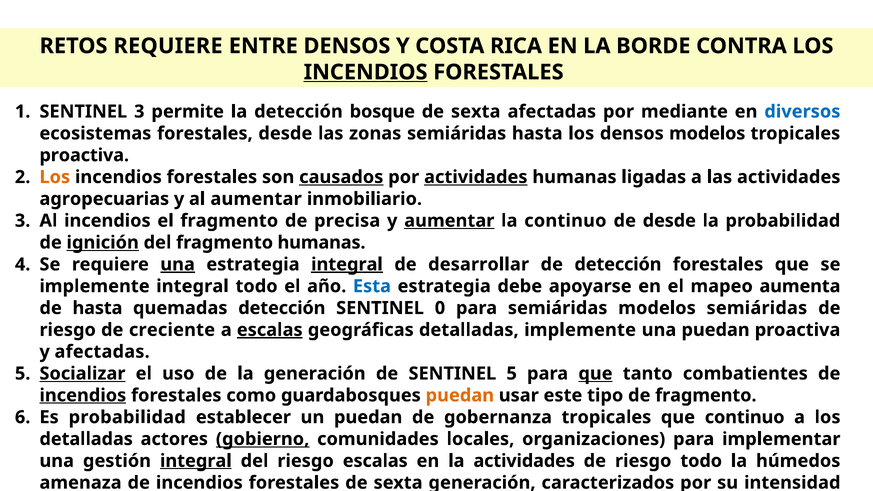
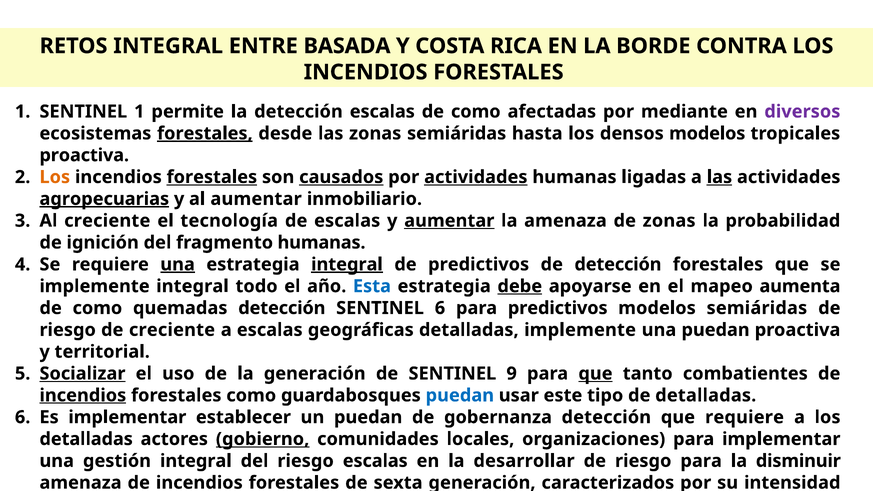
RETOS REQUIERE: REQUIERE -> INTEGRAL (168, 46)
ENTRE DENSOS: DENSOS -> BASADA (347, 46)
INCENDIOS underline: present -> none (366, 72)
SENTINEL 3: 3 -> 1 (139, 112)
detección bosque: bosque -> escalas (382, 112)
sexta: sexta -> como (476, 112)
diversos colour: blue -> purple (802, 112)
forestales underline: none -> present (205, 133)
forestales underline: none -> present (212, 177)
las underline: none -> present (719, 177)
agropecuarias underline: none -> present (104, 199)
Al incendios: incendios -> creciente (107, 221)
el fragmento: fragmento -> tecnología (229, 221)
de precisa: precisa -> escalas (347, 221)
la continuo: continuo -> amenaza (565, 221)
de desde: desde -> zonas (669, 221)
ignición underline: present -> none (103, 243)
de desarrollar: desarrollar -> predictivos (479, 264)
debe underline: none -> present (520, 286)
hasta: hasta -> como (97, 308)
SENTINEL 0: 0 -> 6 (440, 308)
para semiáridas: semiáridas -> predictivos (558, 308)
escalas underline: present -> none (270, 330)
y afectadas: afectadas -> territorial (102, 352)
SENTINEL 5: 5 -> 9 (512, 374)
puedan colour: orange -> blue (460, 395)
de fragmento: fragmento -> detalladas (706, 395)
Es probabilidad: probabilidad -> implementar (127, 417)
gobernanza tropicales: tropicales -> detección (606, 417)
que continuo: continuo -> requiere (745, 417)
integral underline: present -> none (196, 461)
la actividades: actividades -> desarrollar (524, 461)
riesgo todo: todo -> para (701, 461)
húmedos: húmedos -> disminuir (798, 461)
